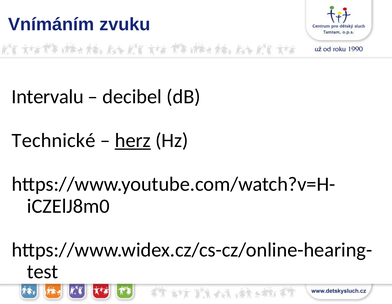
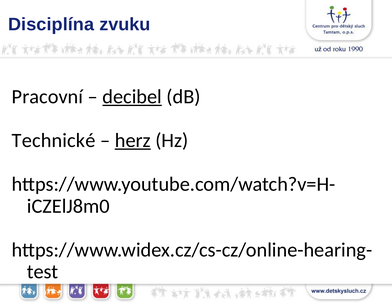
Vnímáním: Vnímáním -> Disciplína (51, 25)
Intervalu: Intervalu -> Pracovní (47, 97)
decibel underline: none -> present (132, 97)
